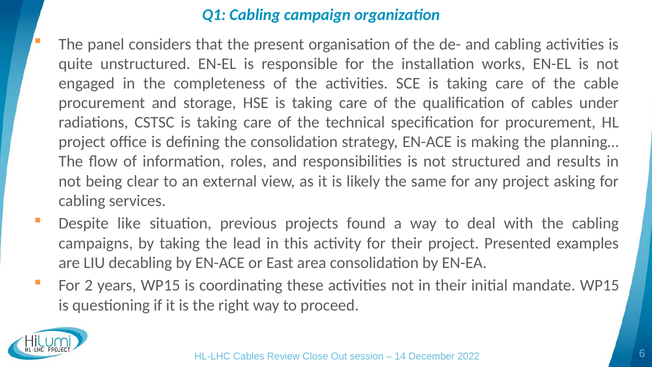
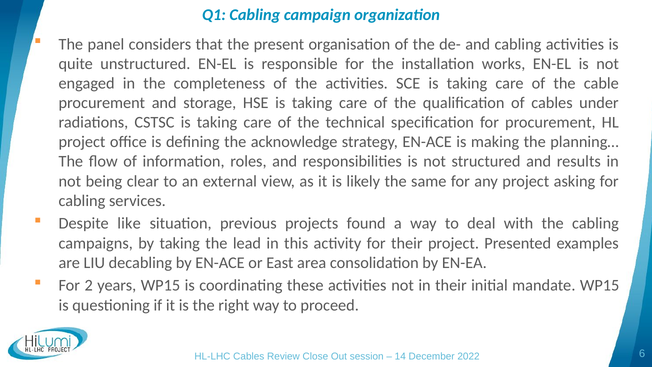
the consolidation: consolidation -> acknowledge (294, 142)
